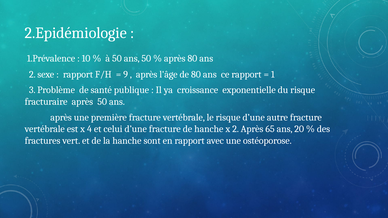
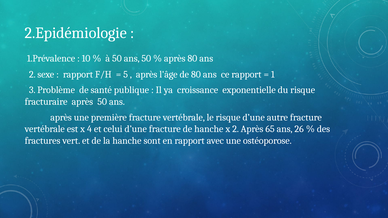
9: 9 -> 5 (126, 74)
20: 20 -> 26 (299, 129)
